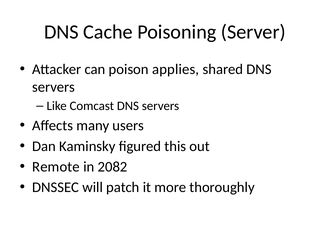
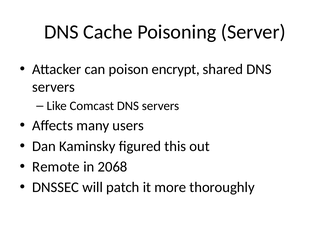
applies: applies -> encrypt (176, 69)
2082: 2082 -> 2068 (113, 166)
